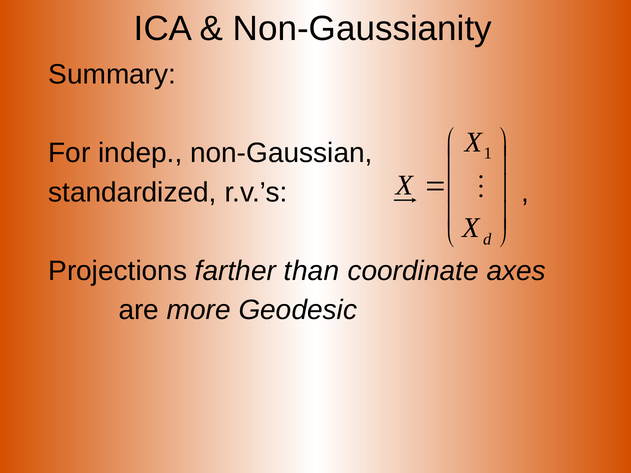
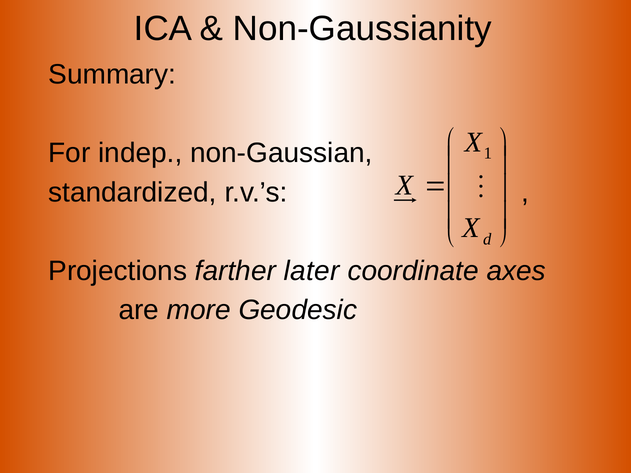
than: than -> later (312, 271)
